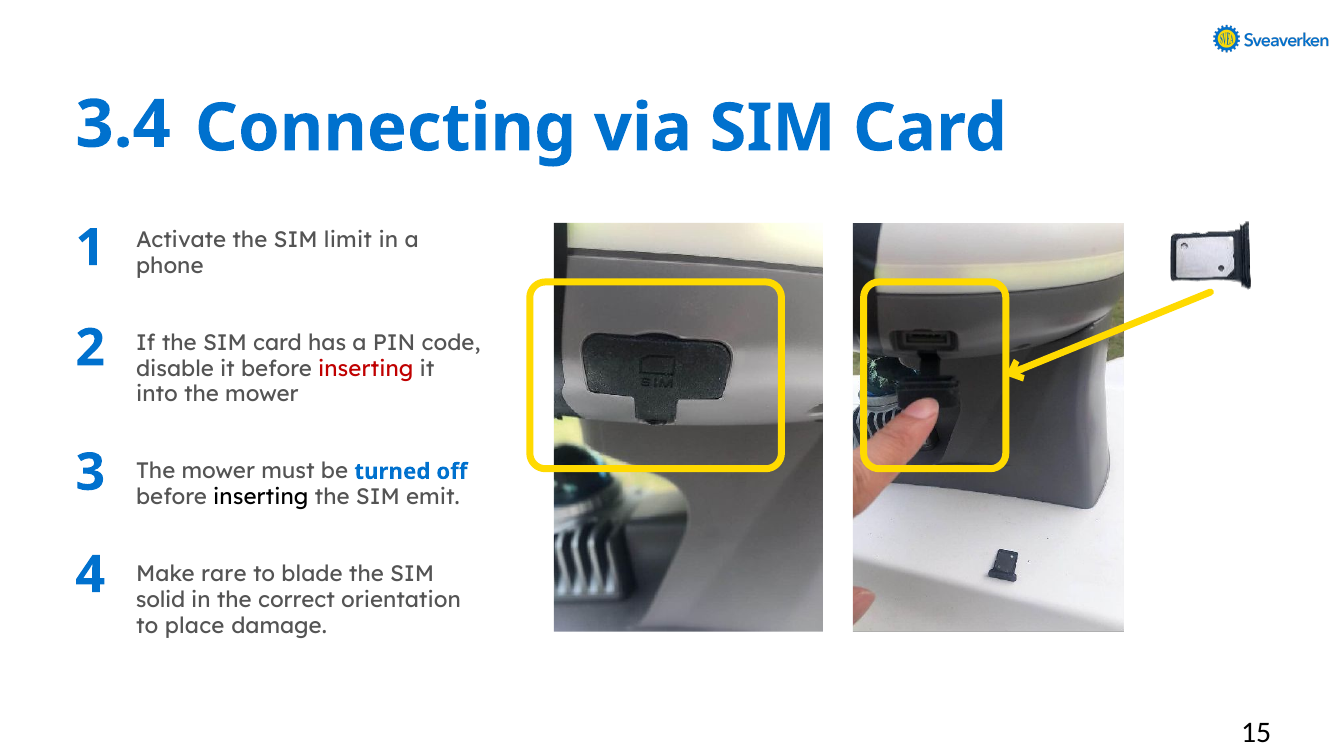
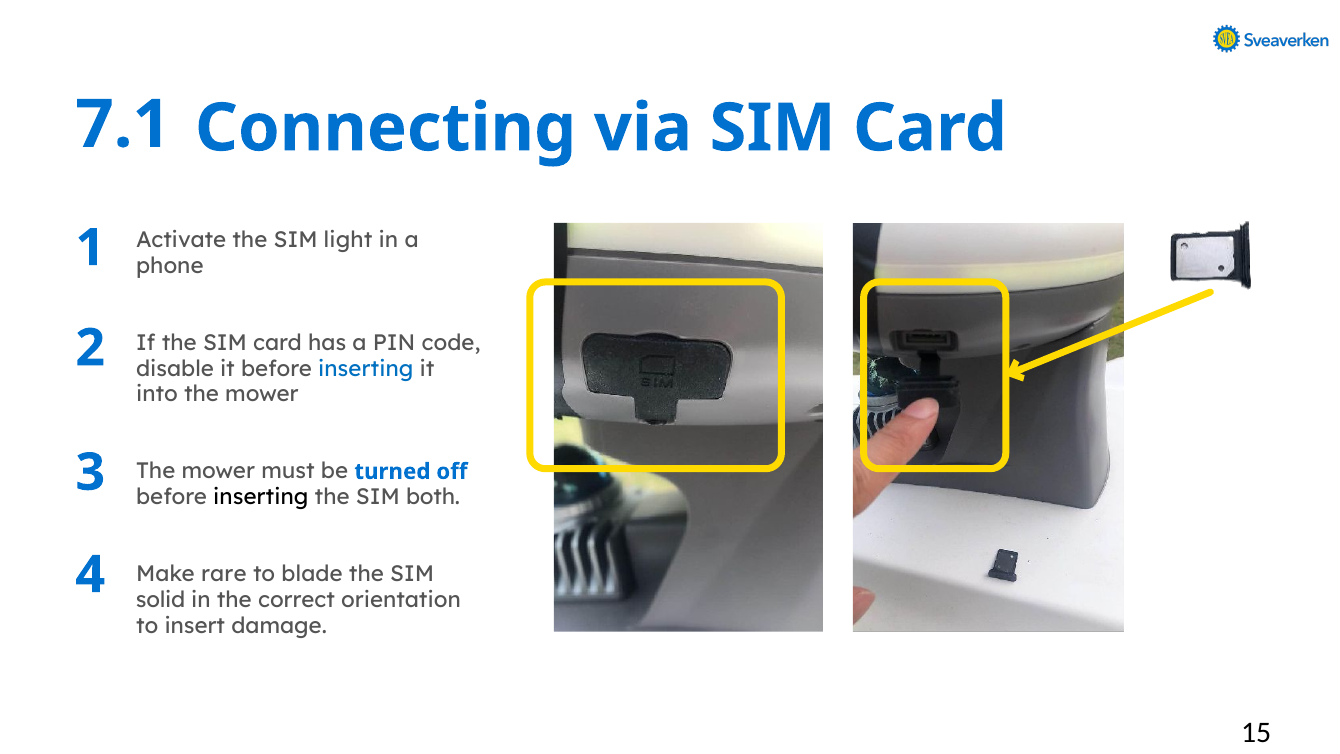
3.4: 3.4 -> 7.1 (123, 125)
limit: limit -> light (348, 240)
inserting colour: red -> blue (366, 369)
emit: emit -> both (433, 497)
place: place -> insert (195, 626)
